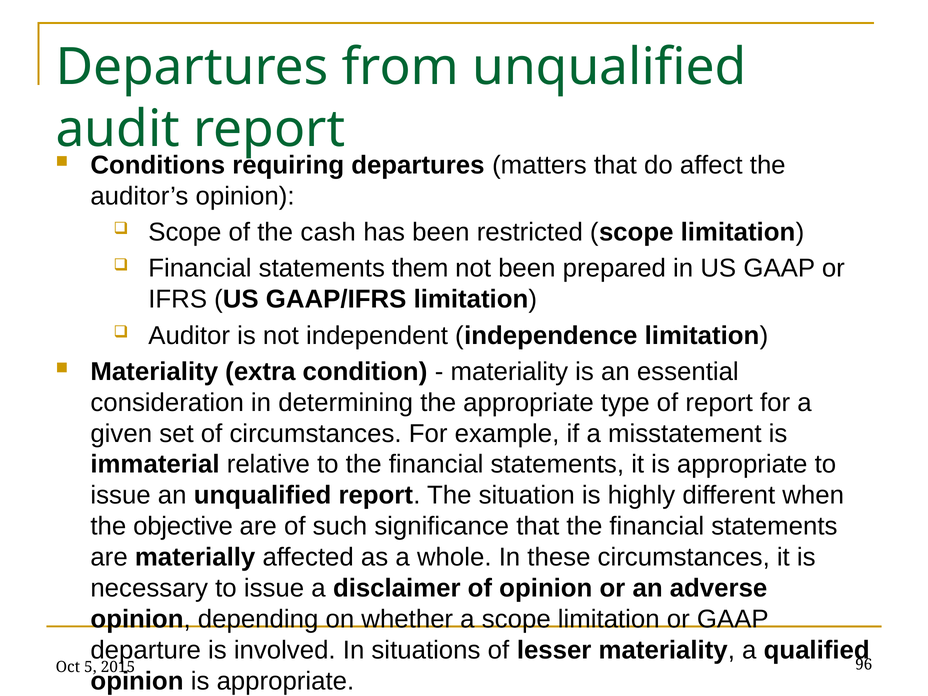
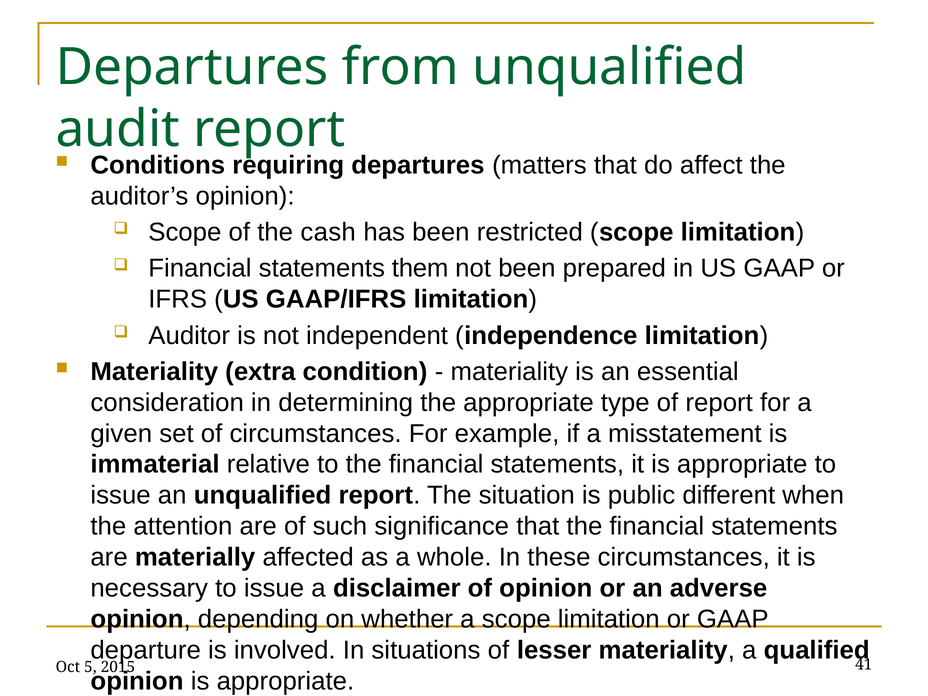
highly: highly -> public (642, 495)
objective: objective -> attention (183, 526)
96: 96 -> 41 (864, 665)
